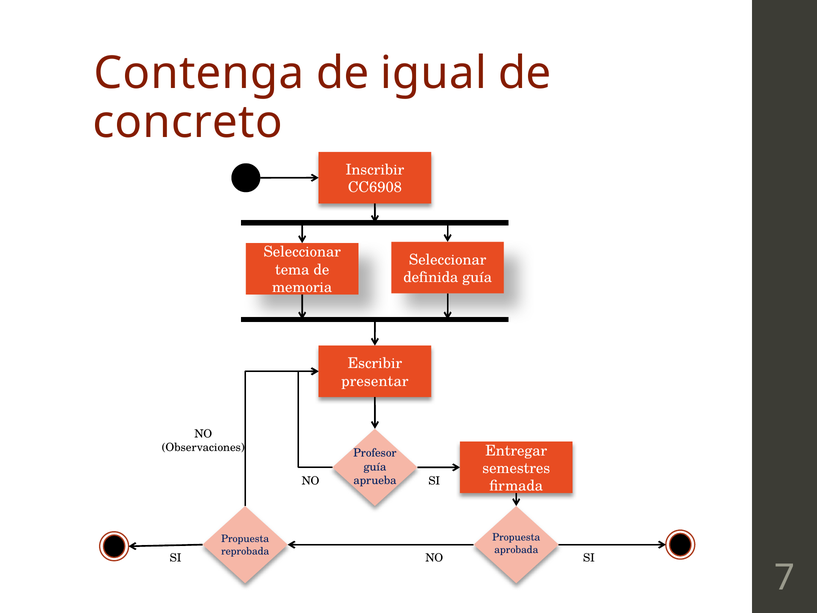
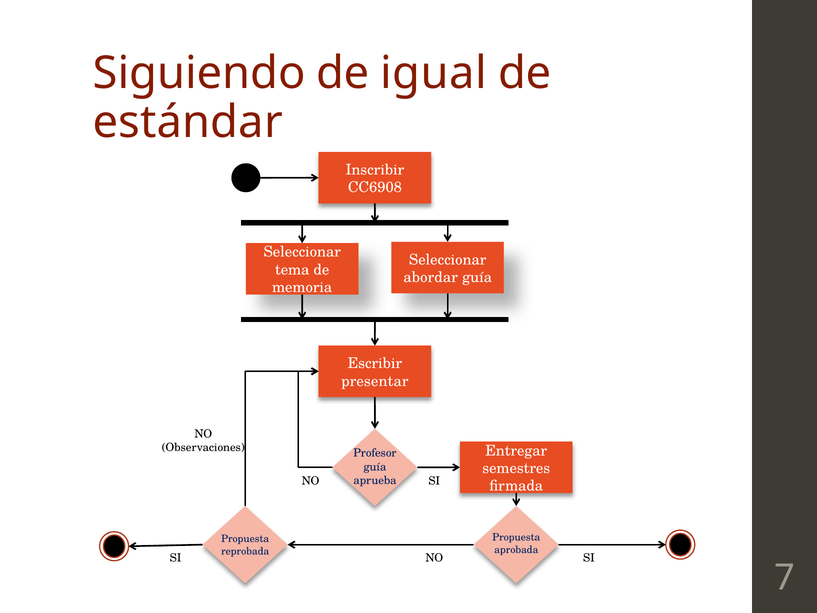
Contenga: Contenga -> Siguiendo (199, 73)
concreto: concreto -> estándar (188, 122)
definida: definida -> abordar (431, 277)
